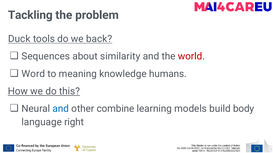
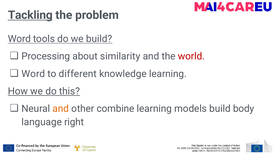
Tackling underline: none -> present (30, 15)
Duck: Duck -> Word (19, 39)
we back: back -> build (99, 39)
Sequences: Sequences -> Processing (46, 56)
meaning: meaning -> different (78, 74)
knowledge humans: humans -> learning (168, 74)
and colour: blue -> orange (61, 109)
